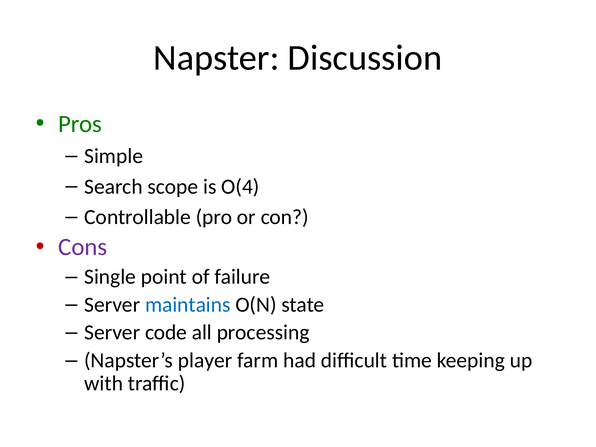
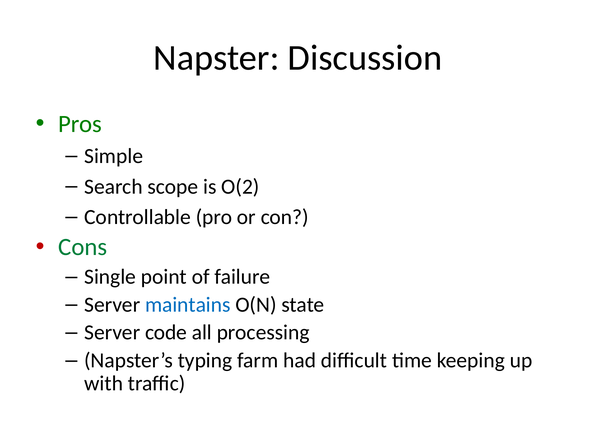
O(4: O(4 -> O(2 (240, 187)
Cons colour: purple -> green (83, 247)
player: player -> typing (205, 360)
